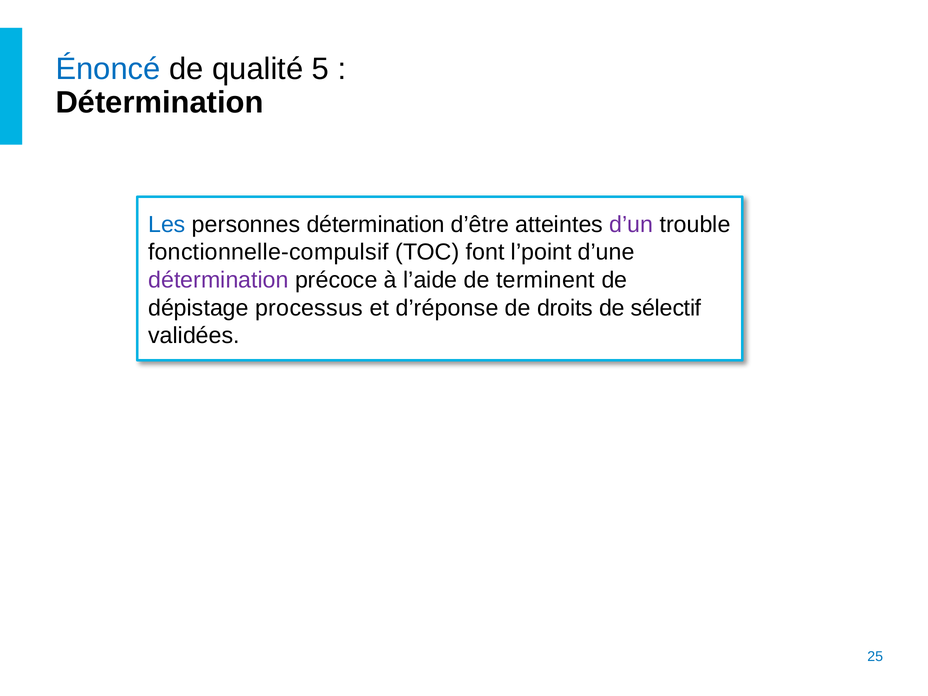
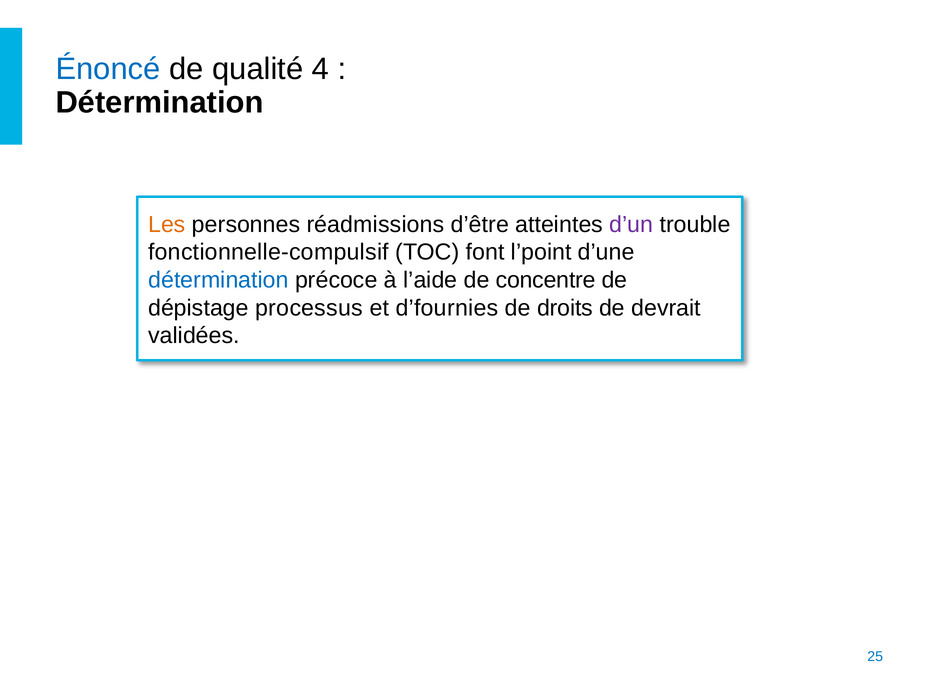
5: 5 -> 4 (320, 69)
Les colour: blue -> orange (167, 224)
personnes détermination: détermination -> réadmissions (376, 224)
détermination colour: purple -> blue (218, 280)
terminent: terminent -> concentre (546, 280)
d’réponse: d’réponse -> d’fournies (447, 308)
sélectif: sélectif -> devrait (666, 308)
